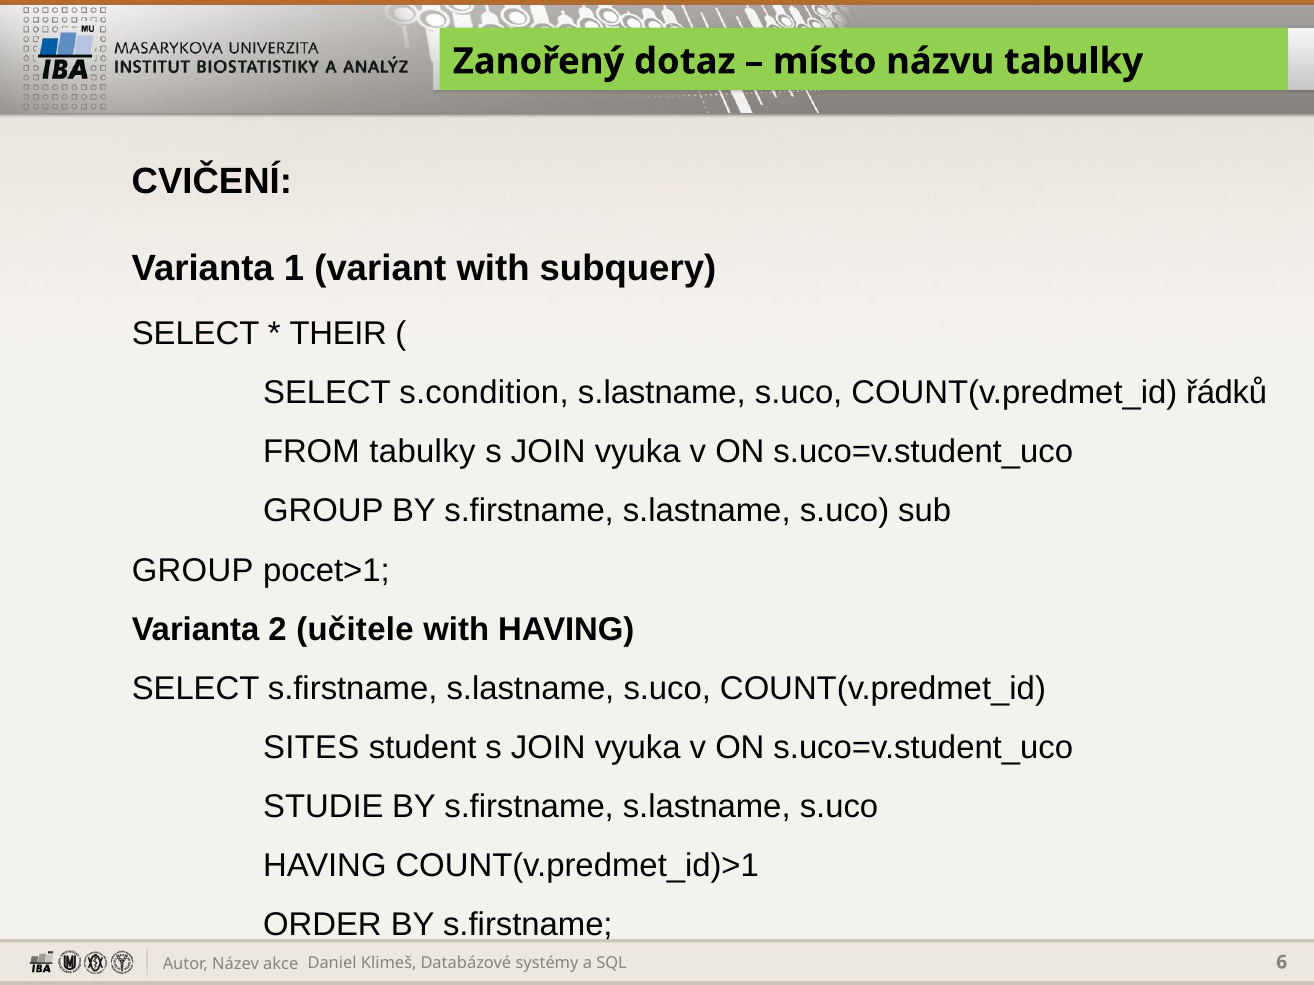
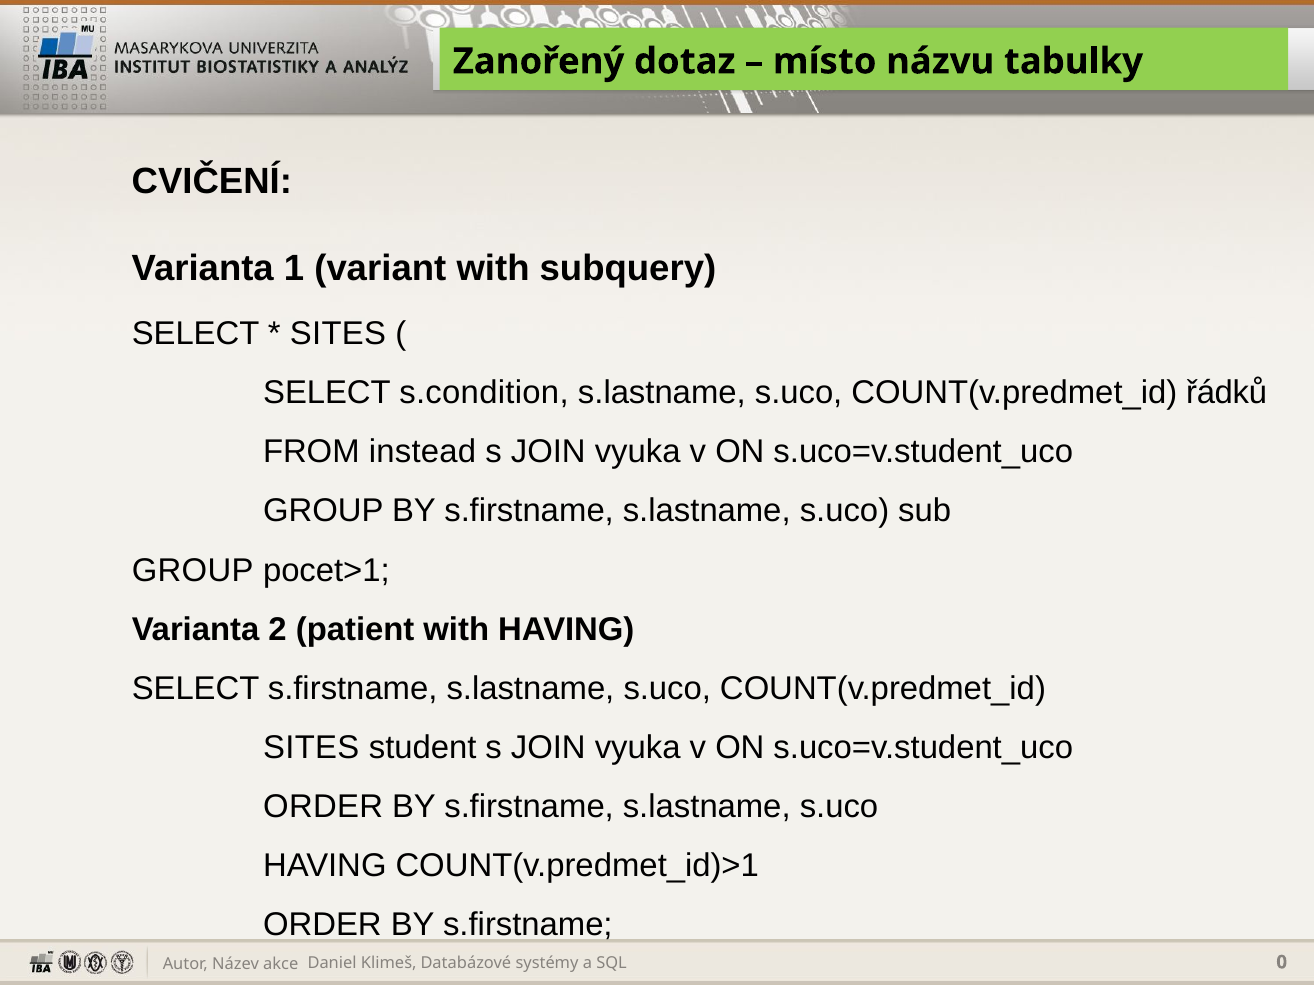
THEIR: THEIR -> SITES (338, 334)
FROM tabulky: tabulky -> instead (423, 452)
učitele: učitele -> patient (355, 630)
STUDIE: STUDIE -> ORDER (323, 807)
6: 6 -> 0 (1282, 963)
